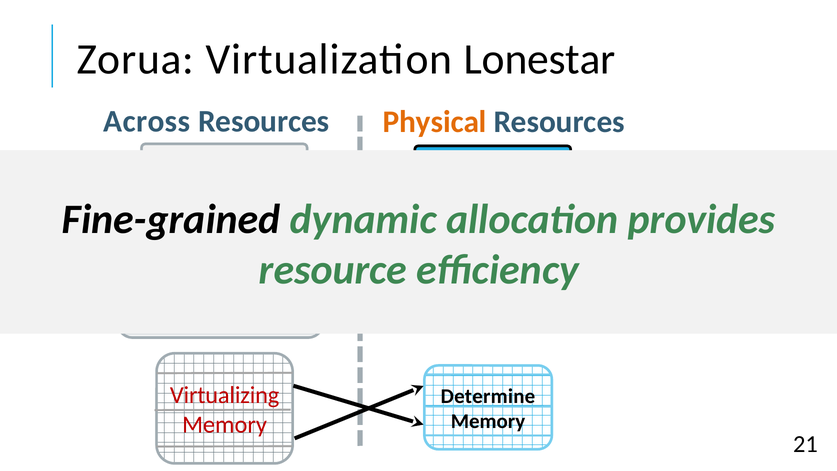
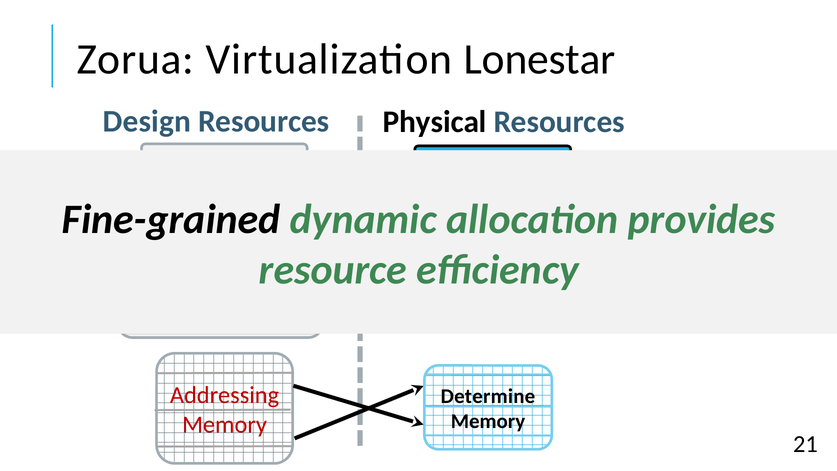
Across: Across -> Design (147, 121)
Physical colour: orange -> black (435, 122)
Virtualizing: Virtualizing -> Addressing (225, 395)
